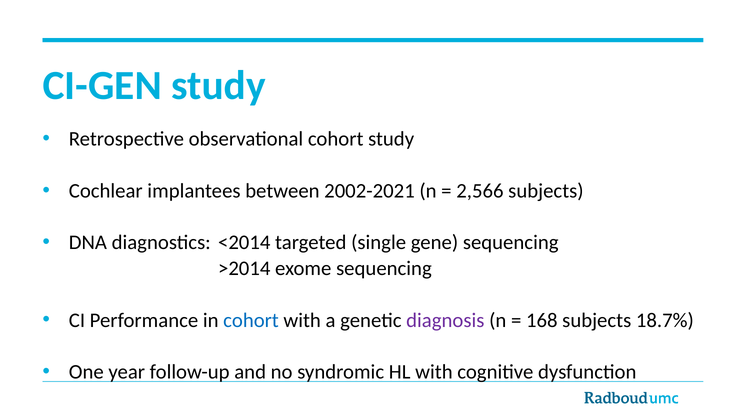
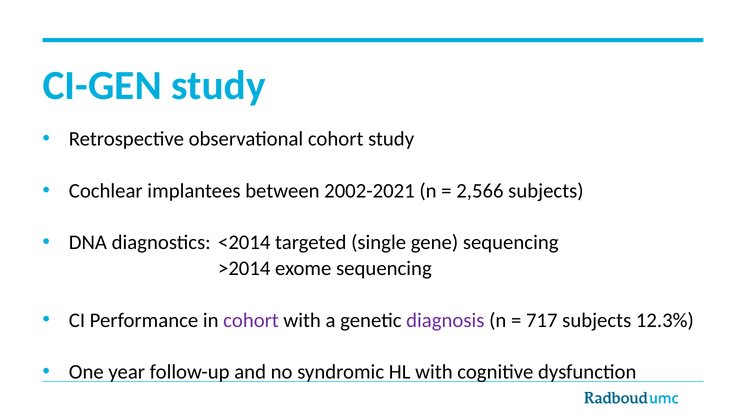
cohort colour: blue -> purple (251, 321)
168: 168 -> 717 (542, 321)
18.7%: 18.7% -> 12.3% (665, 321)
